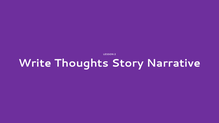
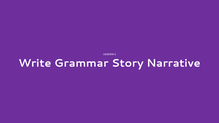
Thoughts: Thoughts -> Grammar (81, 63)
